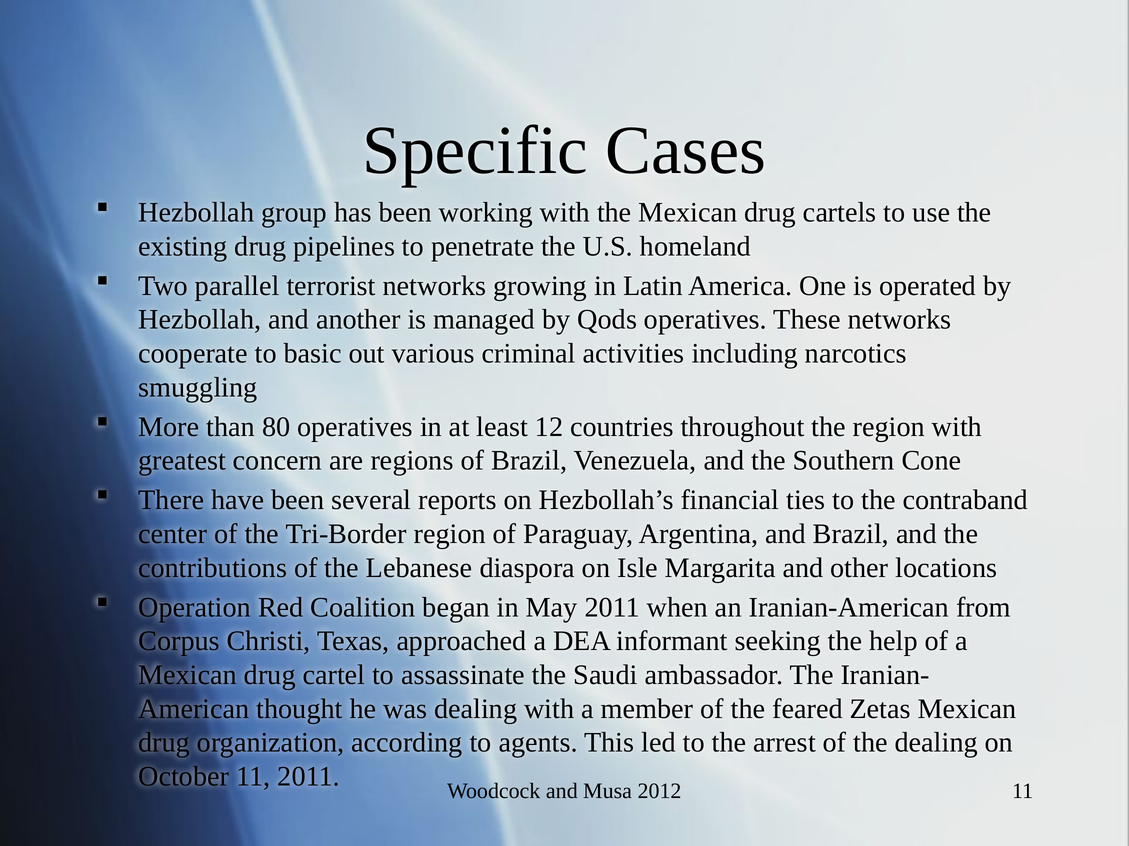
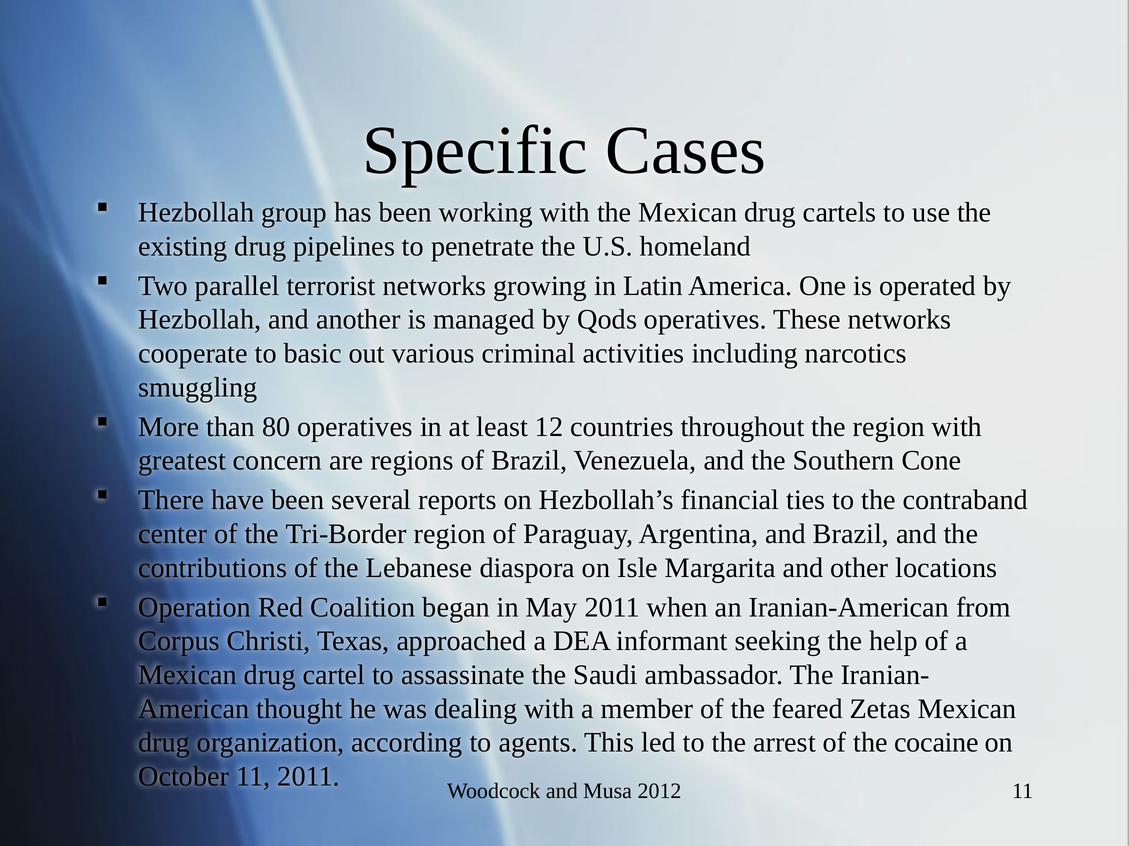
the dealing: dealing -> cocaine (936, 743)
